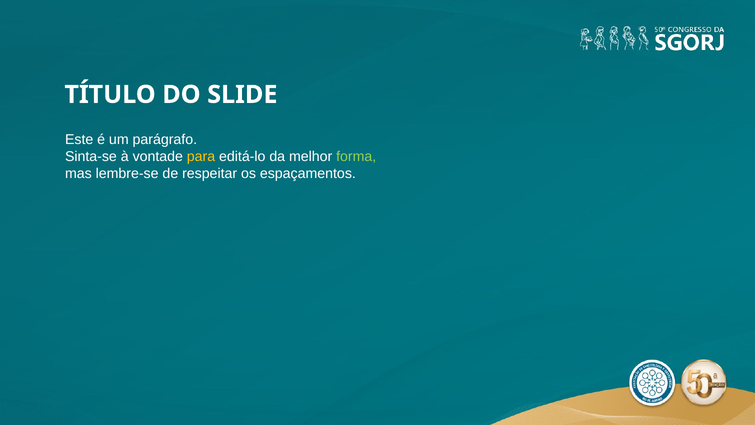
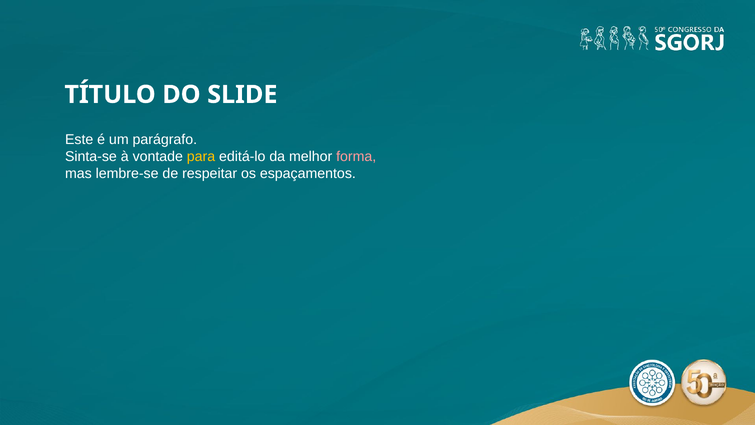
forma colour: light green -> pink (356, 157)
